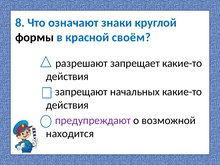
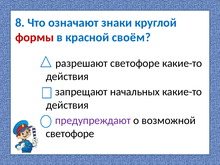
формы colour: black -> red (35, 37)
разрешают запрещает: запрещает -> светофоре (135, 63)
находится: находится -> светофоре (70, 134)
